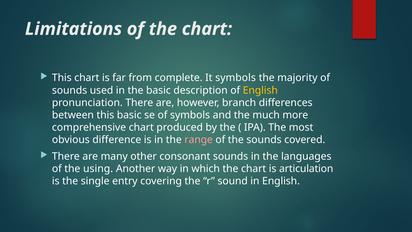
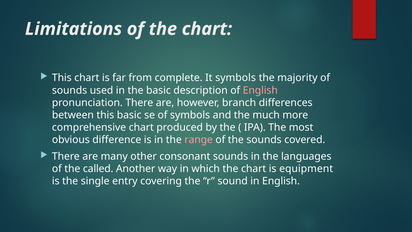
English colour: yellow -> pink (260, 90)
using: using -> called (98, 169)
articulation: articulation -> equipment (306, 169)
